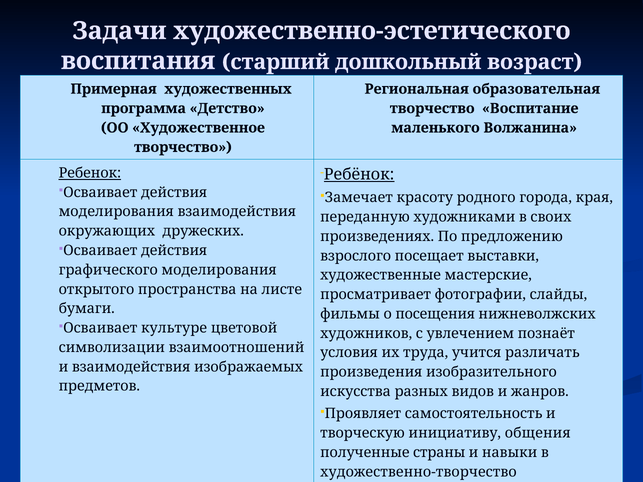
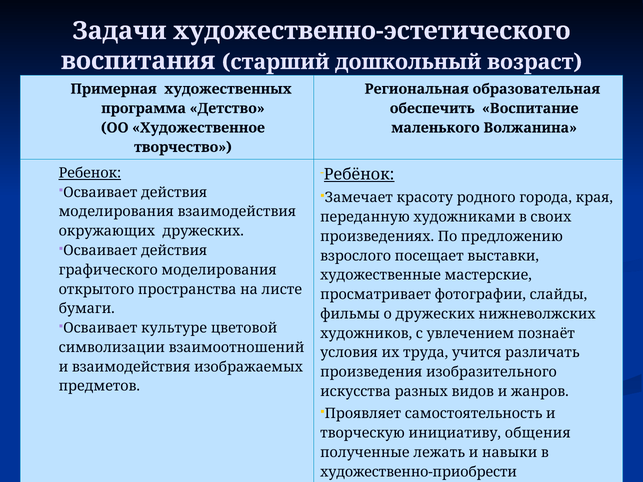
творчество: творчество -> обеспечить (432, 108)
о посещения: посещения -> дружеских (435, 314)
страны: страны -> лежать (439, 453)
художественно-творчество: художественно-творчество -> художественно-приобрести (419, 472)
